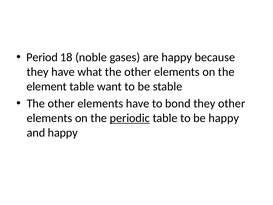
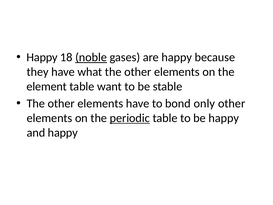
Period: Period -> Happy (42, 57)
noble underline: none -> present (91, 57)
bond they: they -> only (204, 103)
